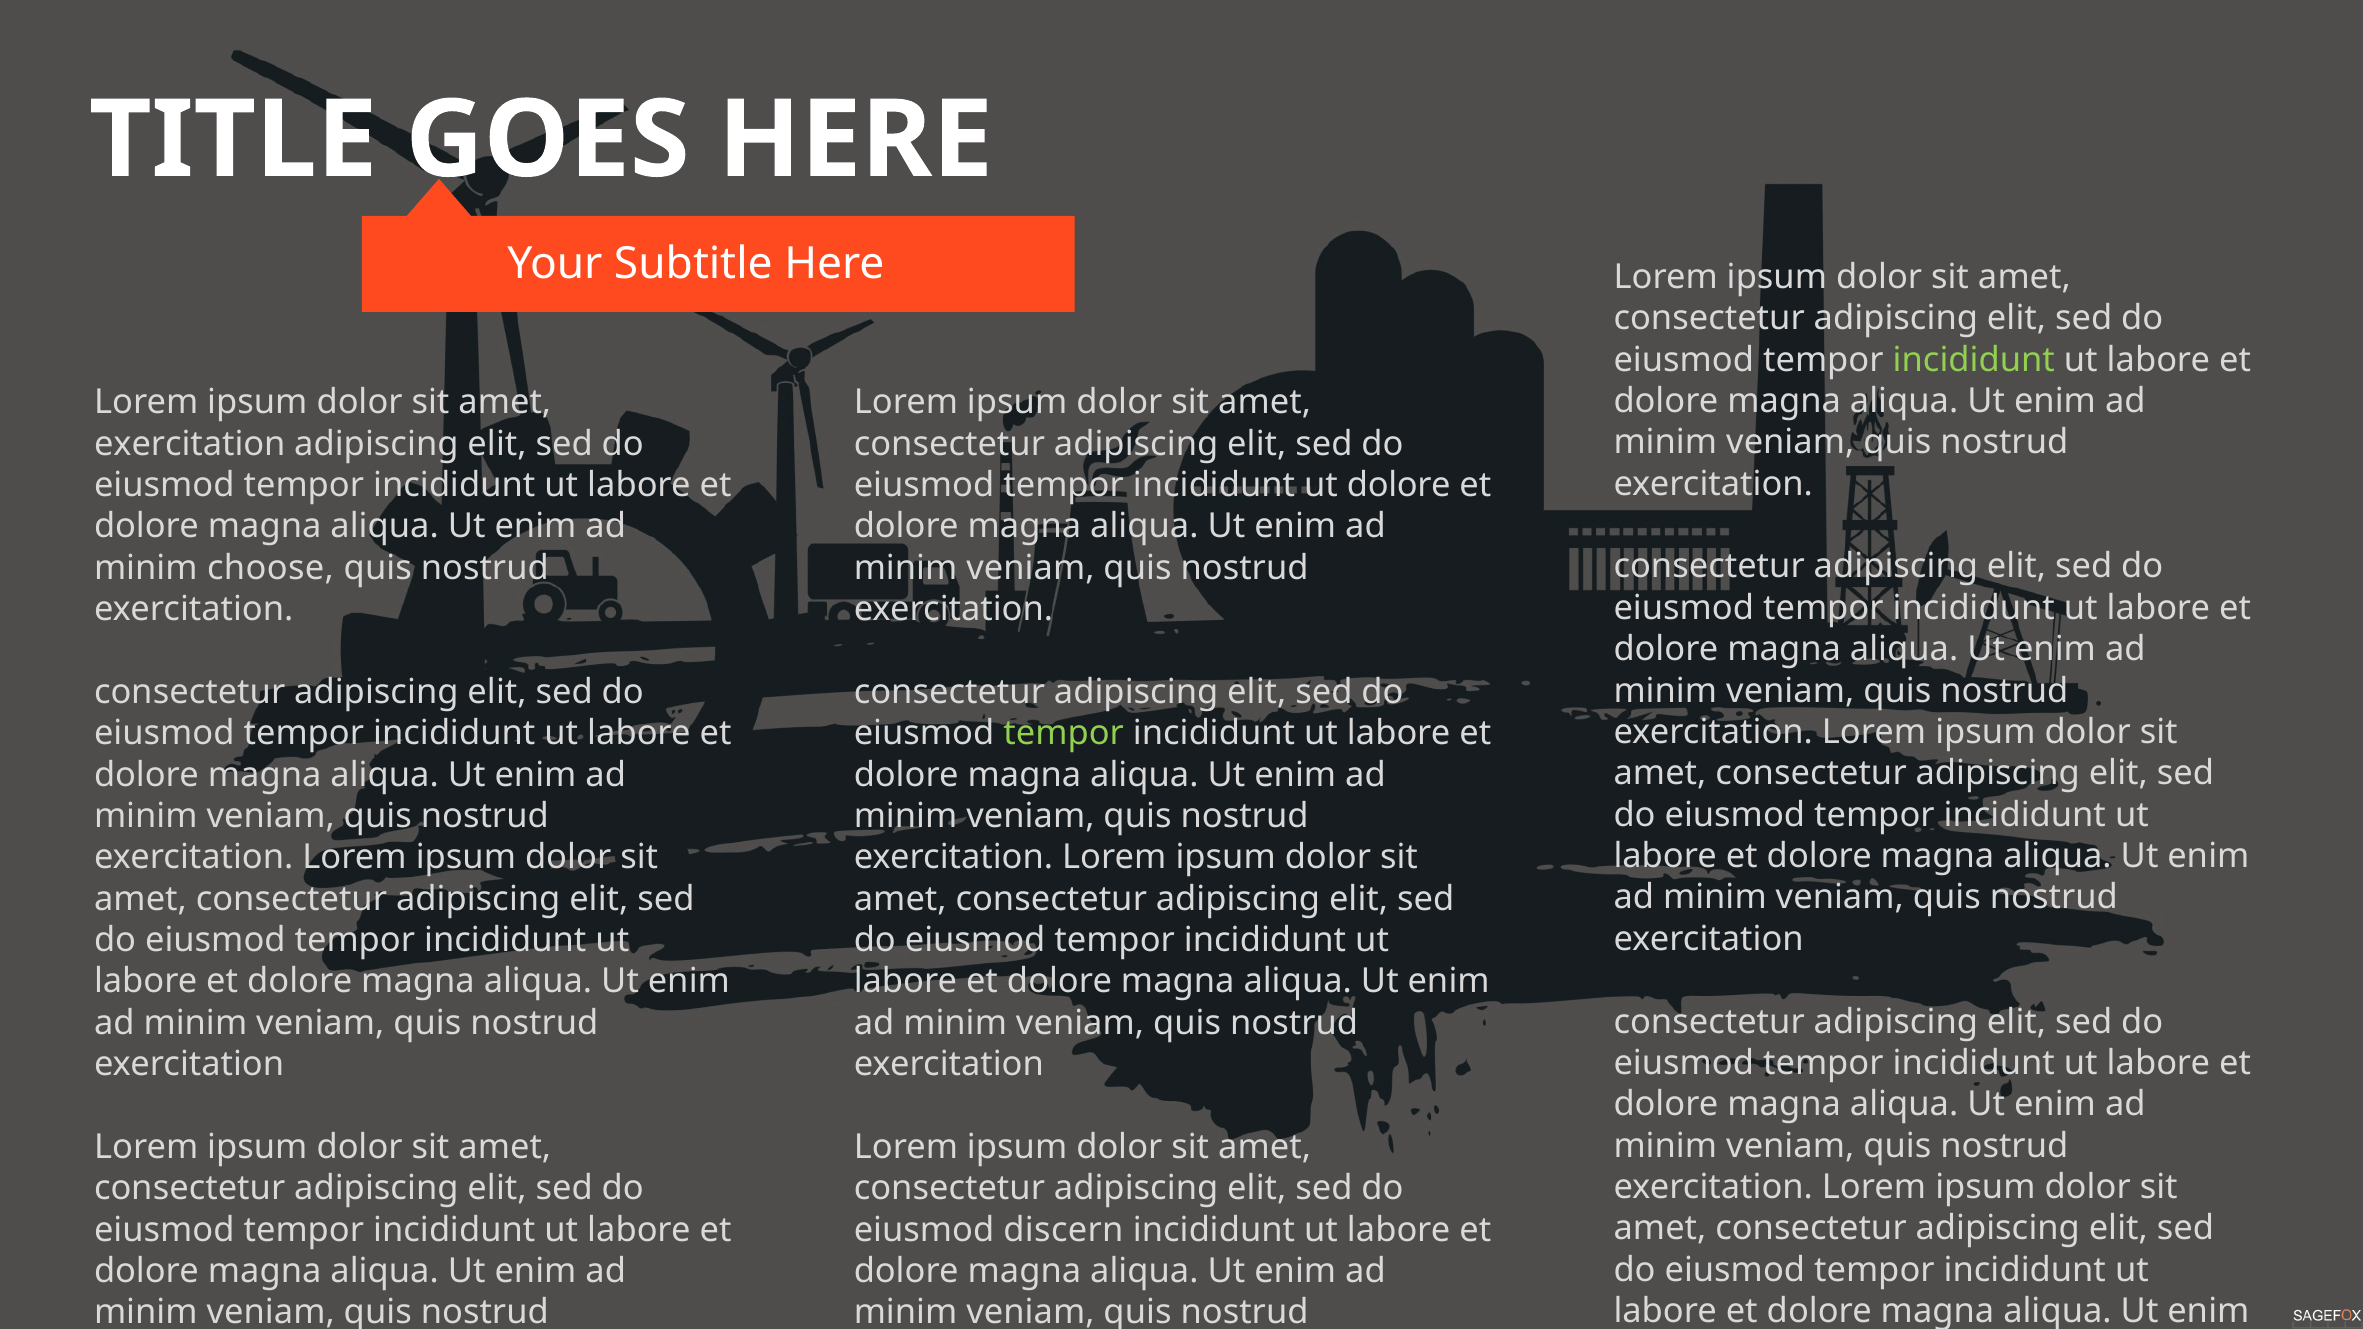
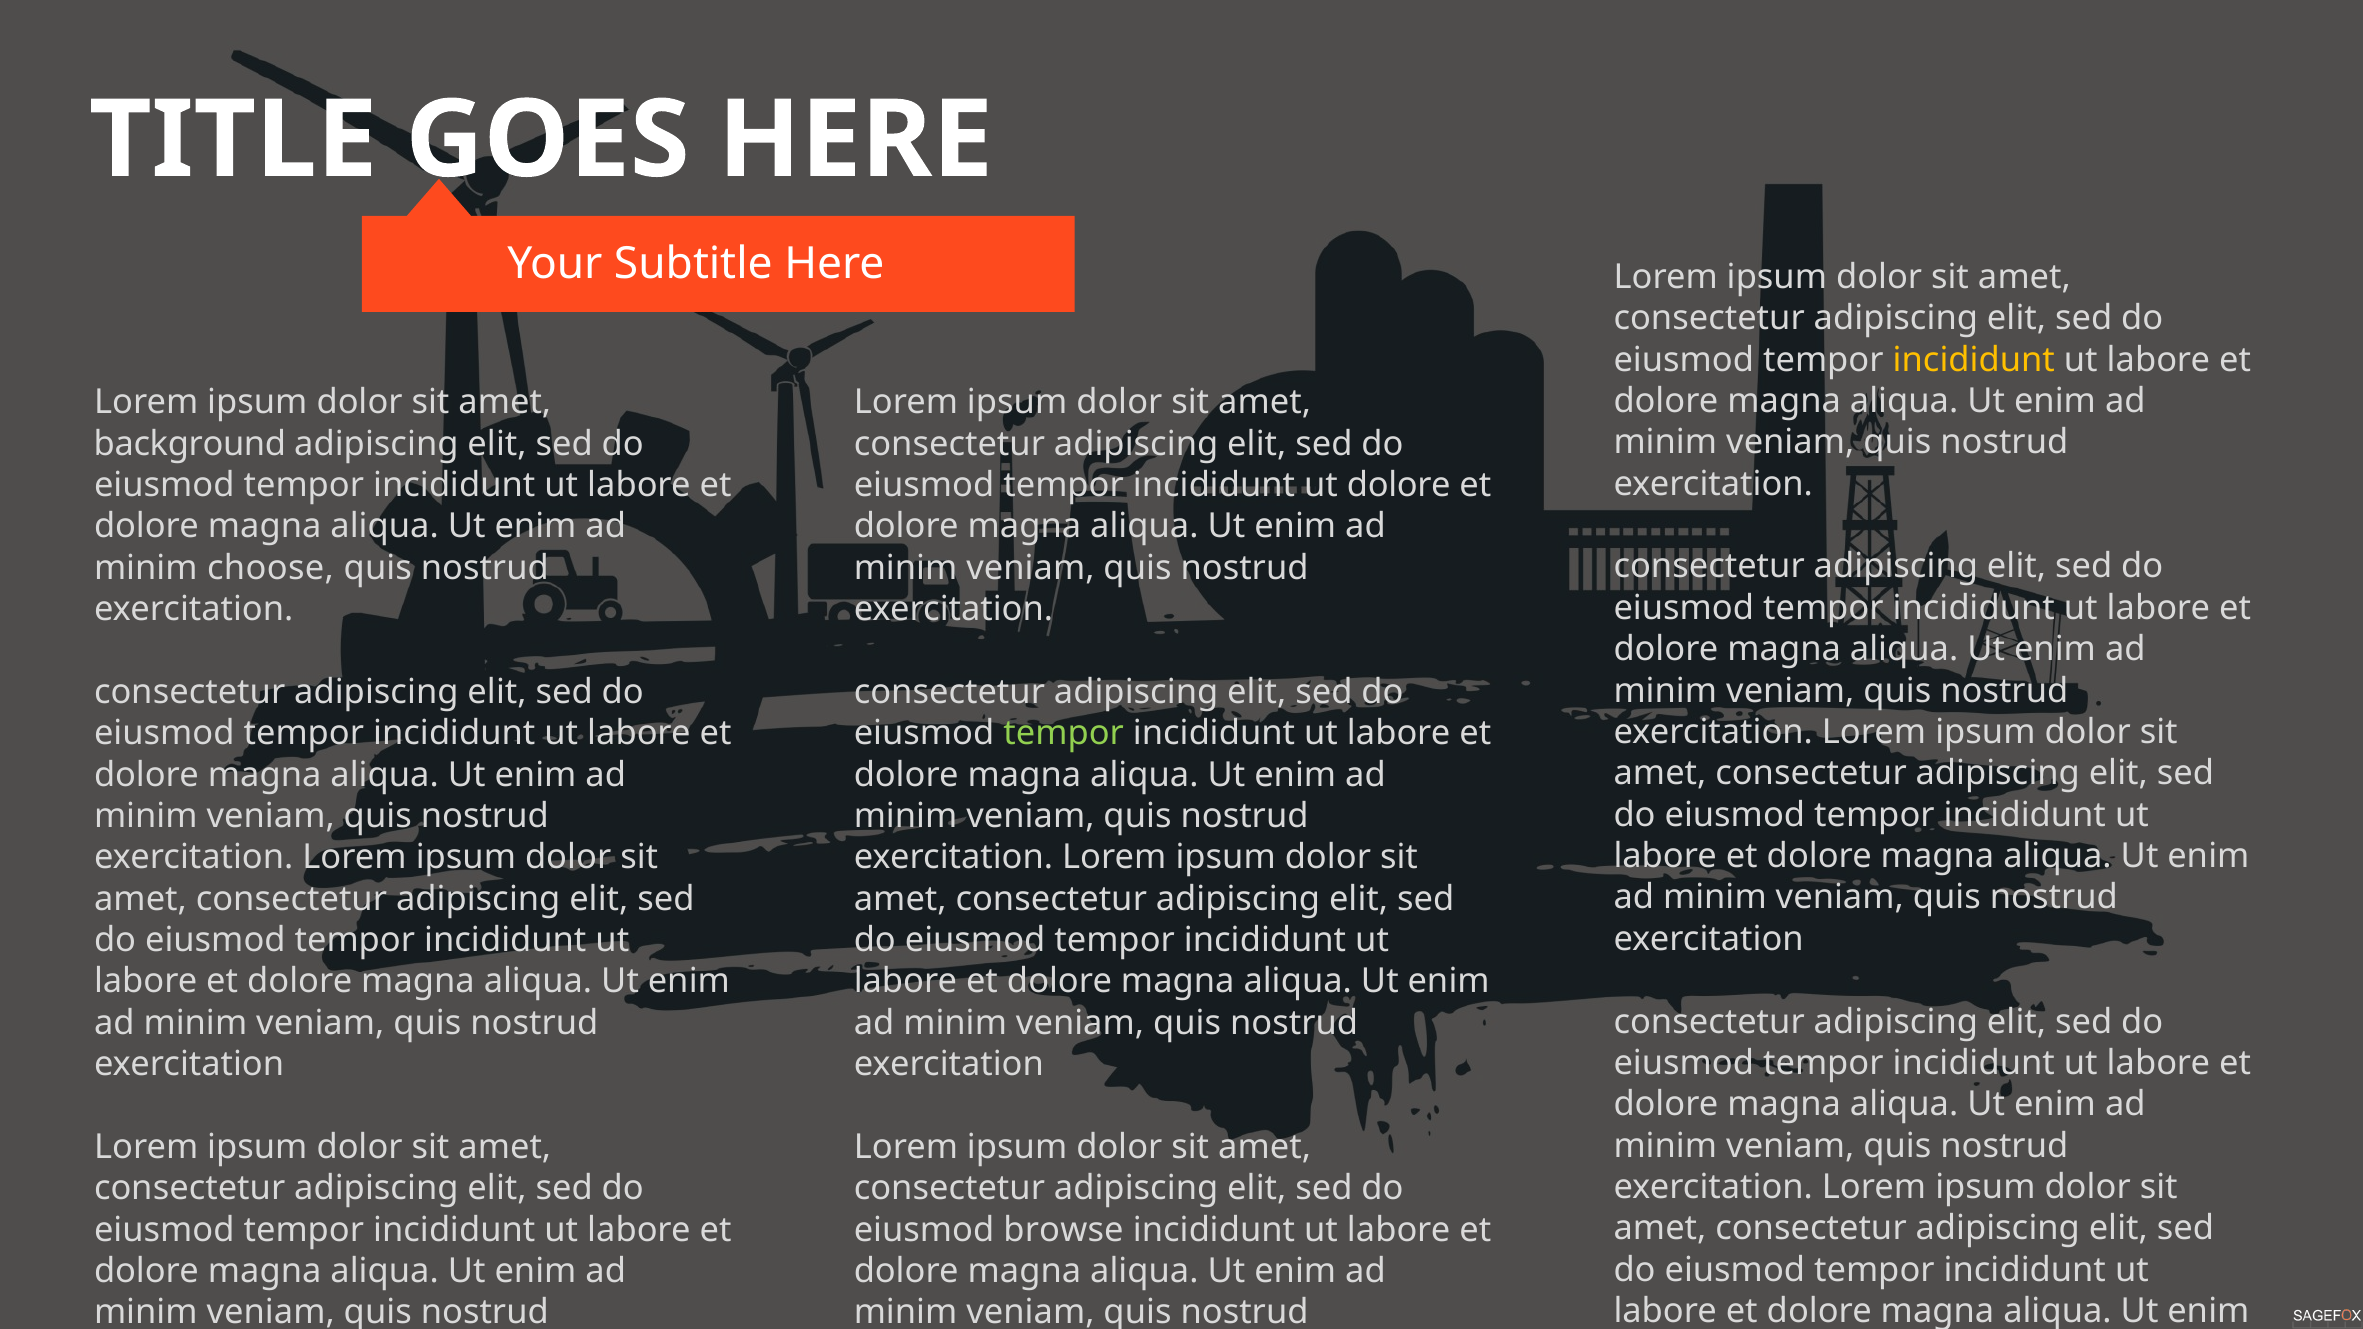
incididunt colour: light green -> yellow (1974, 360)
exercitation: exercitation -> background (190, 444)
discern: discern -> browse (1064, 1230)
